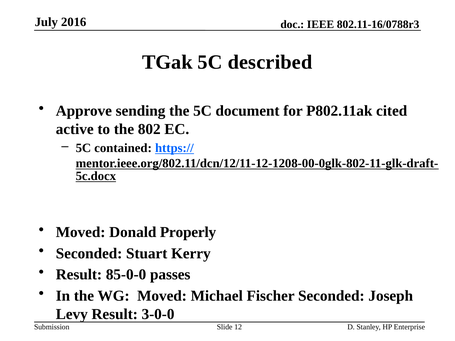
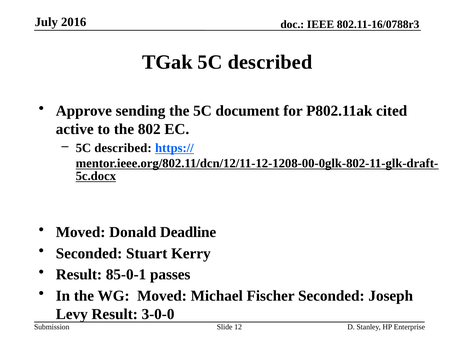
contained: contained -> described (123, 148)
Properly: Properly -> Deadline (188, 232)
85-0-0: 85-0-0 -> 85-0-1 (126, 275)
